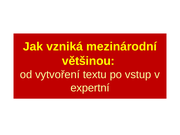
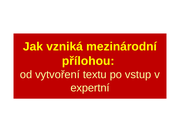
většinou: většinou -> přílohou (88, 61)
